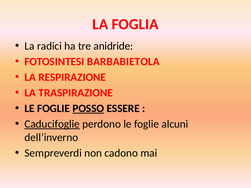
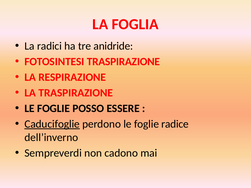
FOTOSINTESI BARBABIETOLA: BARBABIETOLA -> TRASPIRAZIONE (123, 62)
POSSO underline: present -> none (88, 109)
alcuni: alcuni -> radice (175, 124)
